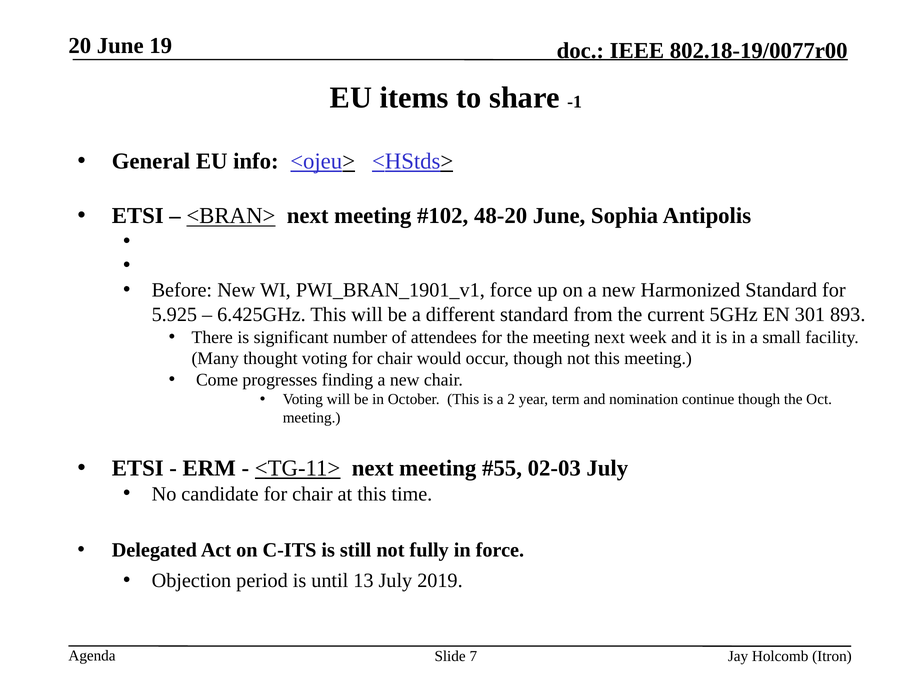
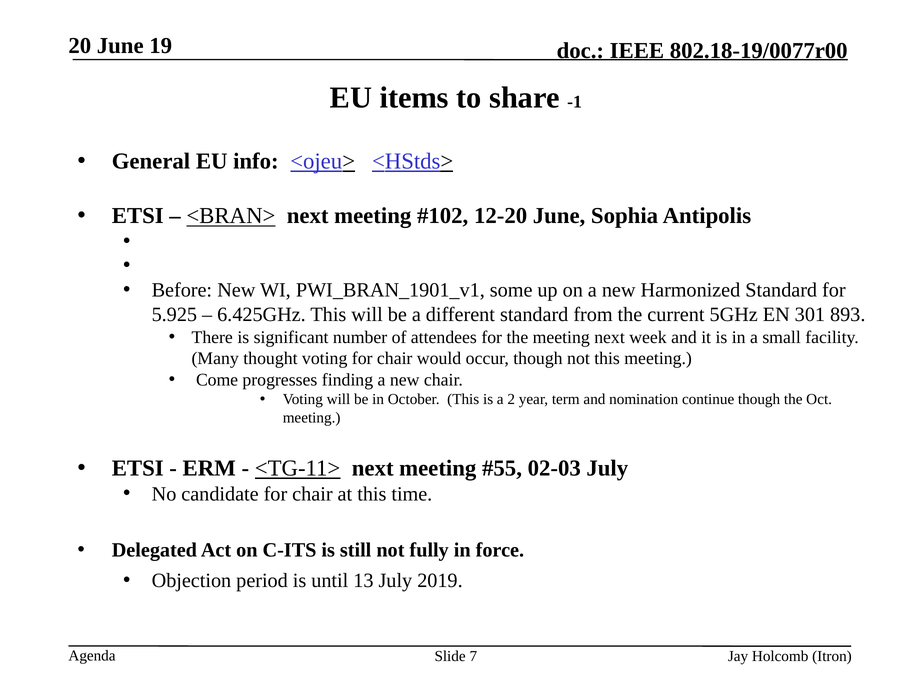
48-20: 48-20 -> 12-20 (501, 216)
PWI_BRAN_1901_v1 force: force -> some (511, 290)
